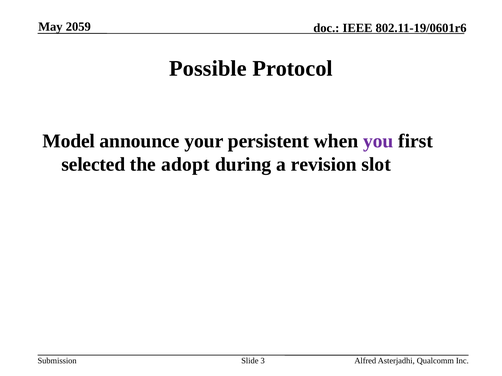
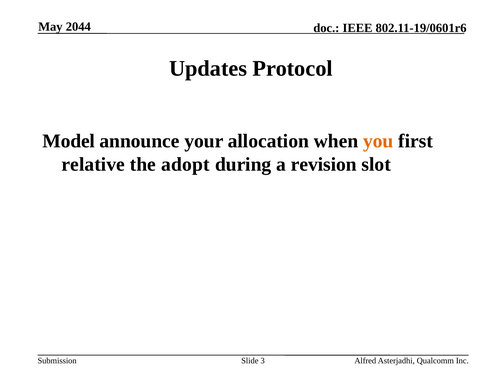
2059: 2059 -> 2044 (78, 27)
Possible: Possible -> Updates (208, 68)
persistent: persistent -> allocation (268, 141)
you colour: purple -> orange (378, 141)
selected: selected -> relative (93, 165)
